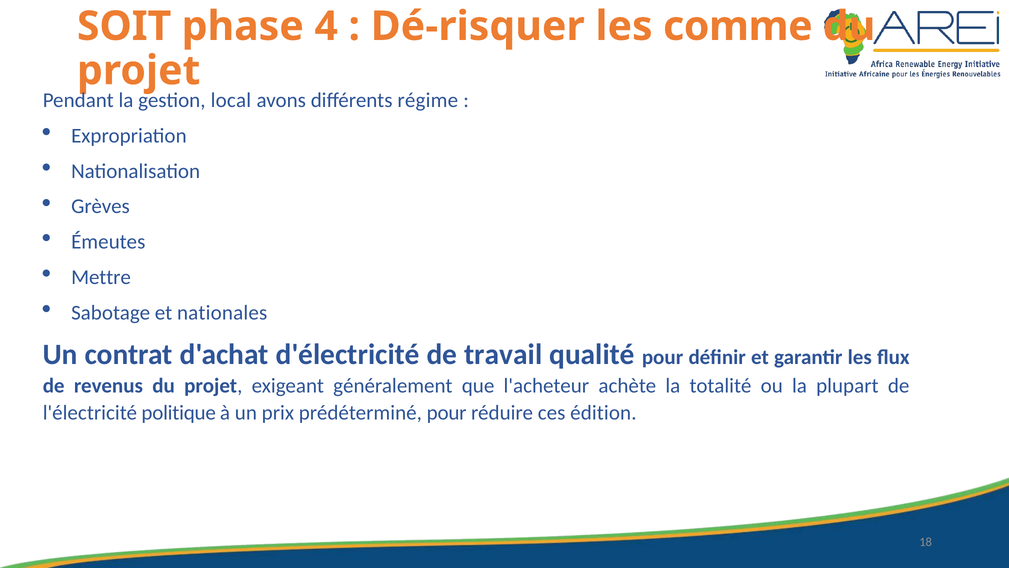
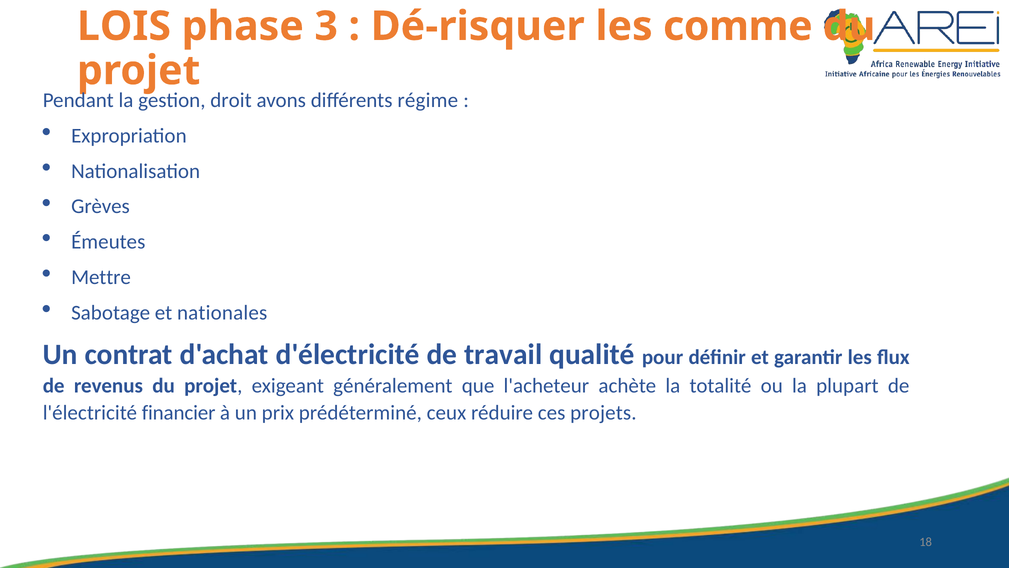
SOIT: SOIT -> LOIS (124, 26)
4: 4 -> 3 (326, 26)
local: local -> droit (231, 100)
politique: politique -> financier (179, 413)
prédéterminé pour: pour -> ceux (446, 413)
édition: édition -> projets (603, 413)
